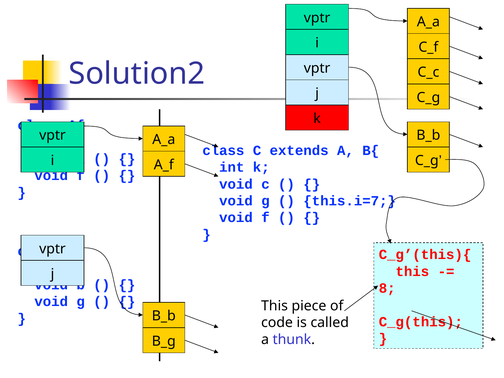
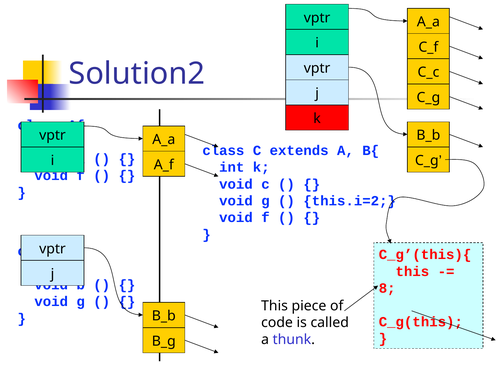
this.i=7: this.i=7 -> this.i=2 (350, 201)
